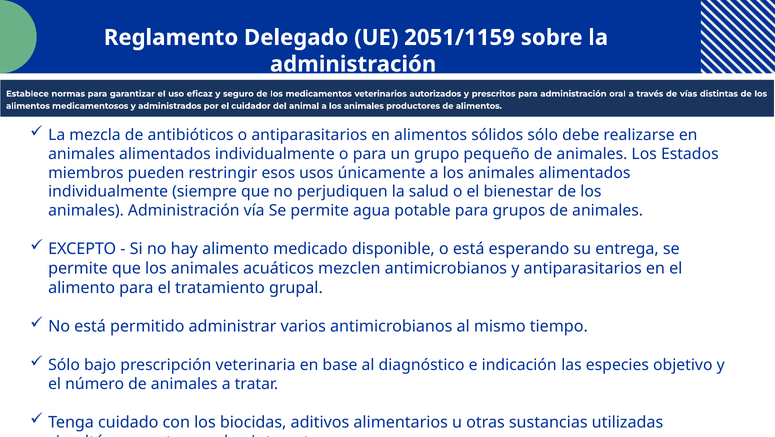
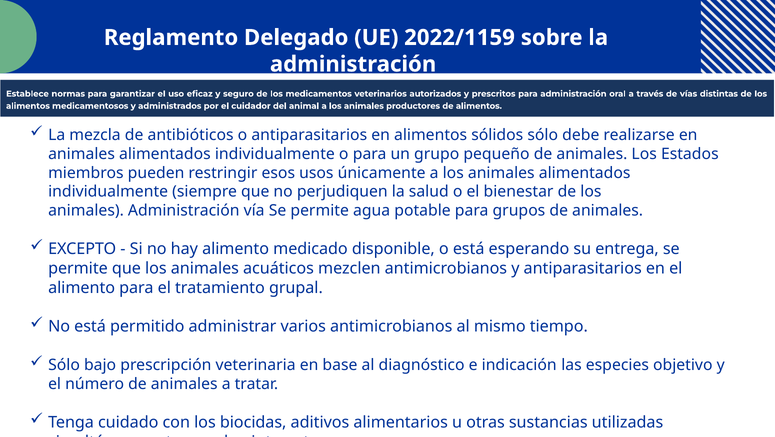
2051/1159: 2051/1159 -> 2022/1159 (460, 38)
